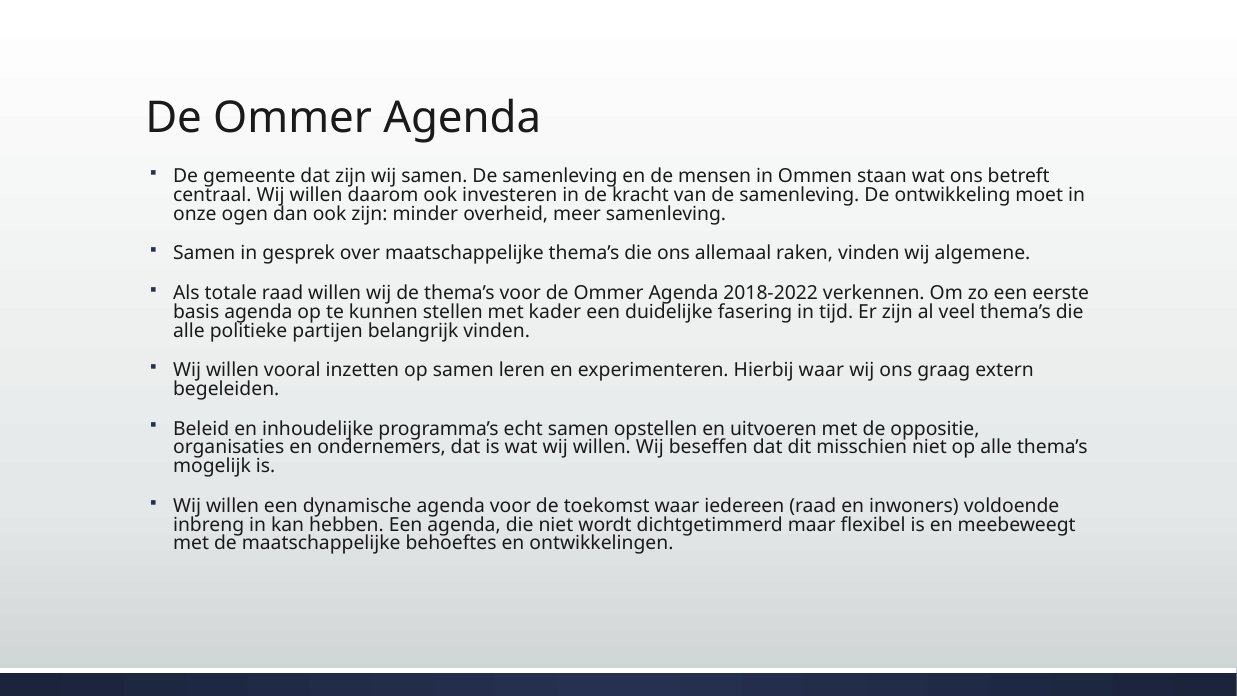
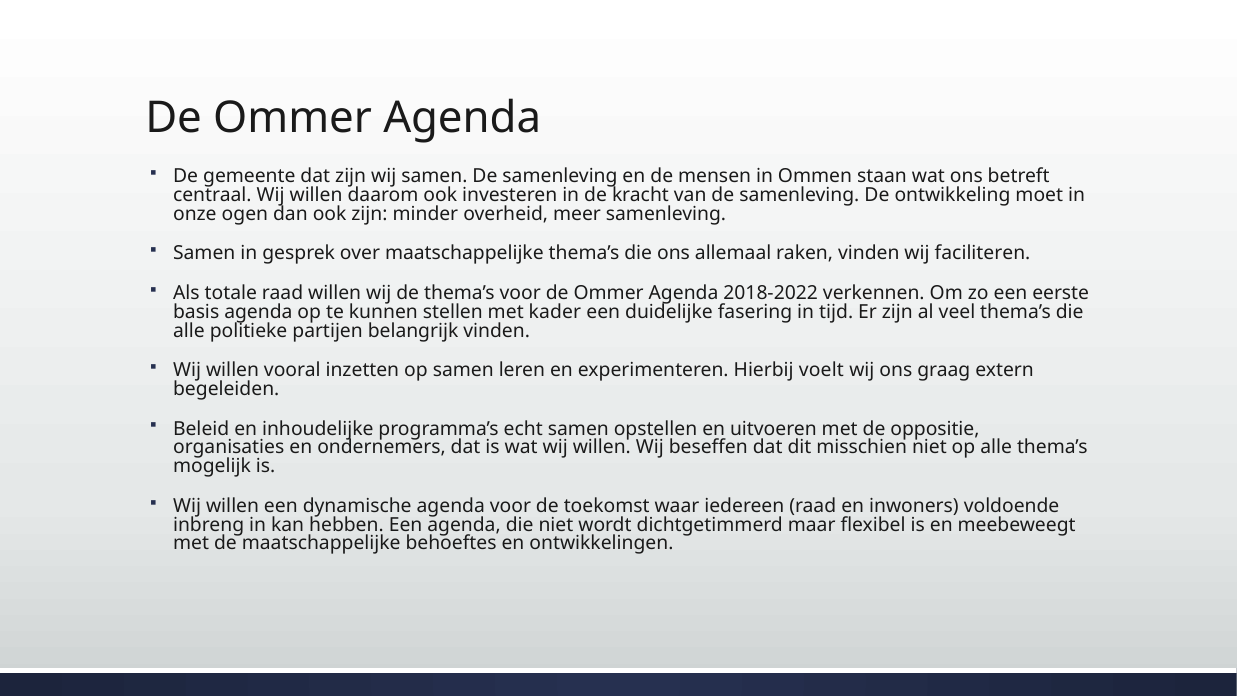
algemene: algemene -> faciliteren (983, 253)
Hierbij waar: waar -> voelt (821, 370)
